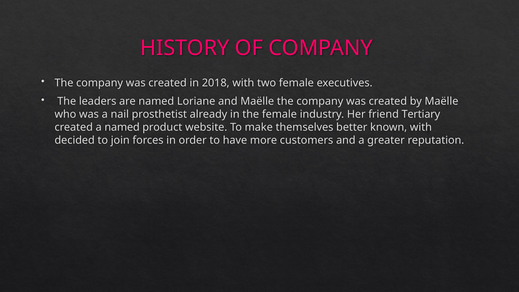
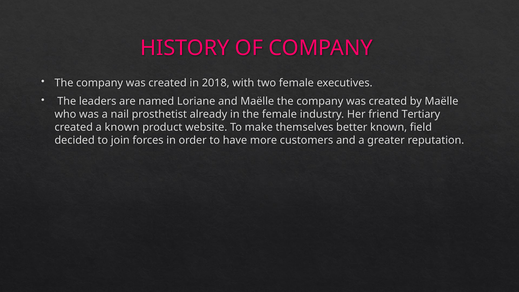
a named: named -> known (122, 127)
known with: with -> field (421, 127)
